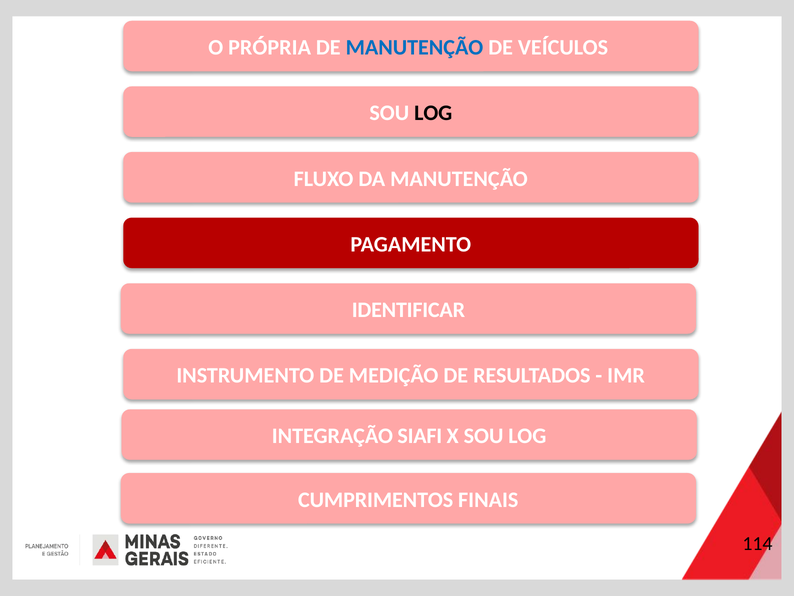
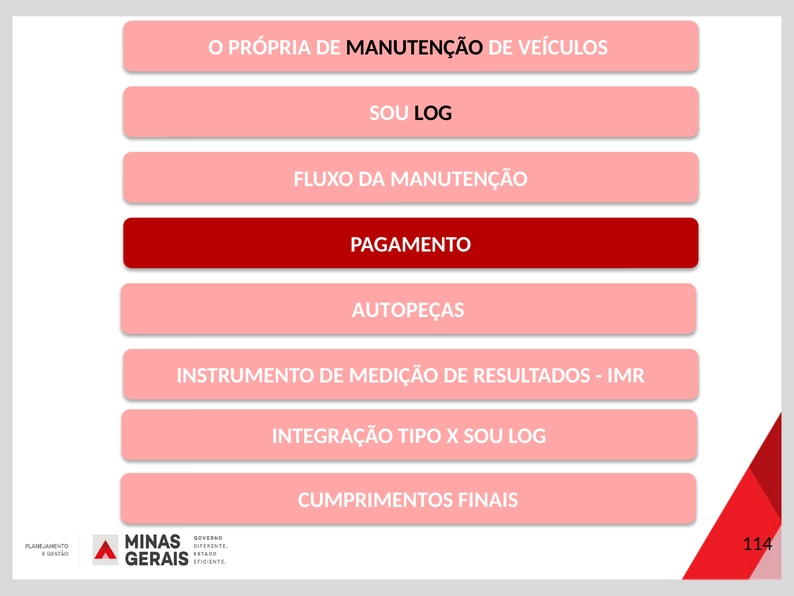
MANUTENÇÃO colour: blue -> black (414, 47)
IDENTIFICAR: IDENTIFICAR -> AUTOPEÇAS (408, 310)
SIAFI: SIAFI -> TIPO (420, 436)
